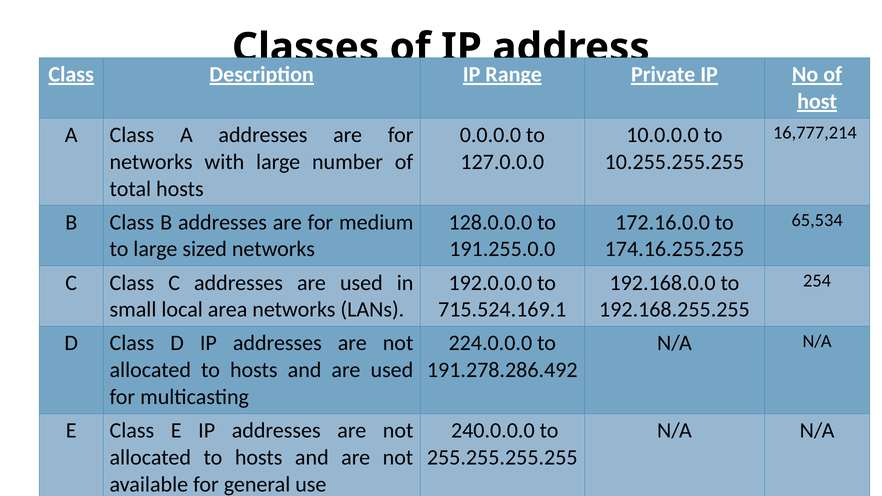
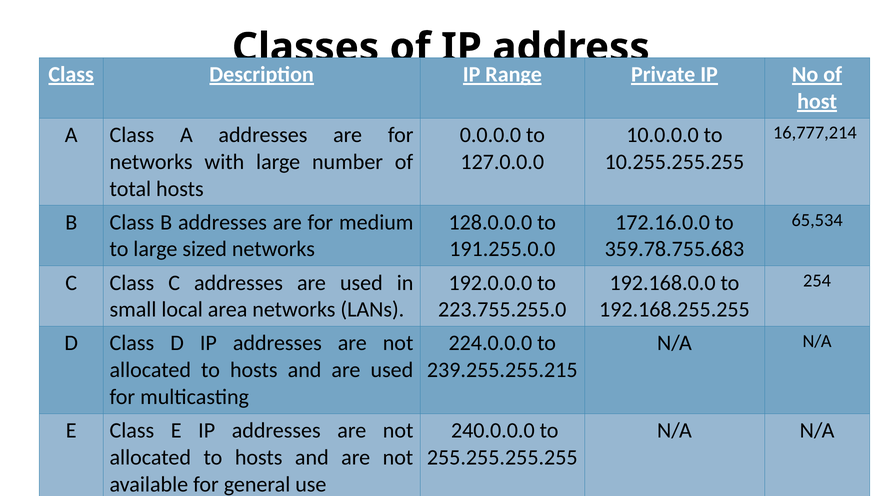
174.16.255.255: 174.16.255.255 -> 359.78.755.683 (674, 249)
715.524.169.1: 715.524.169.1 -> 223.755.255.0 (502, 310)
191.278.286.492: 191.278.286.492 -> 239.255.255.215 (502, 370)
